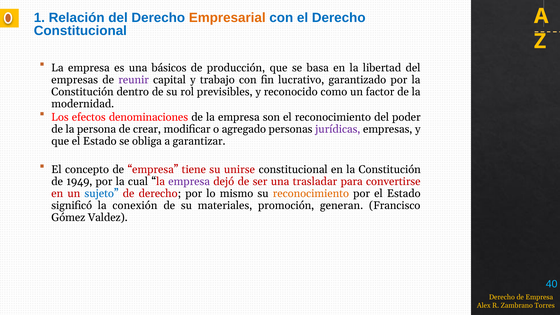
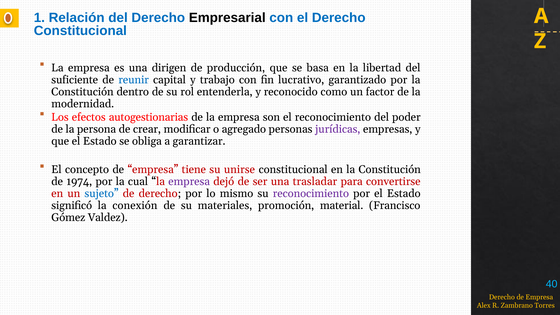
Empresarial colour: orange -> black (227, 18)
básicos: básicos -> dirigen (169, 68)
empresas: empresas -> suficiente (75, 80)
reunir colour: purple -> blue (134, 80)
previsibles: previsibles -> entenderla (225, 92)
denominaciones: denominaciones -> autogestionarias (148, 117)
1949: 1949 -> 1974 (79, 182)
reconocimiento colour: orange -> purple (311, 194)
generan: generan -> material (342, 206)
